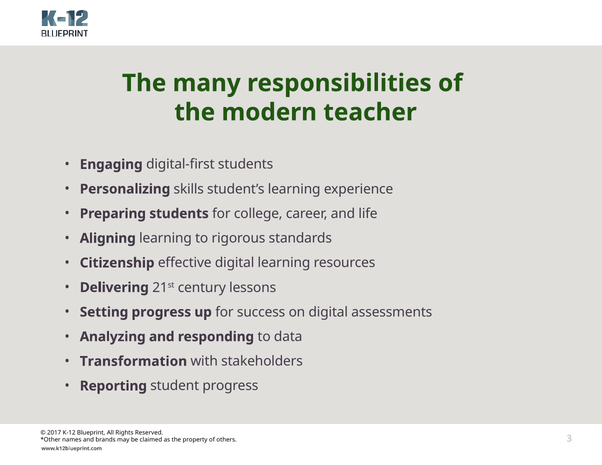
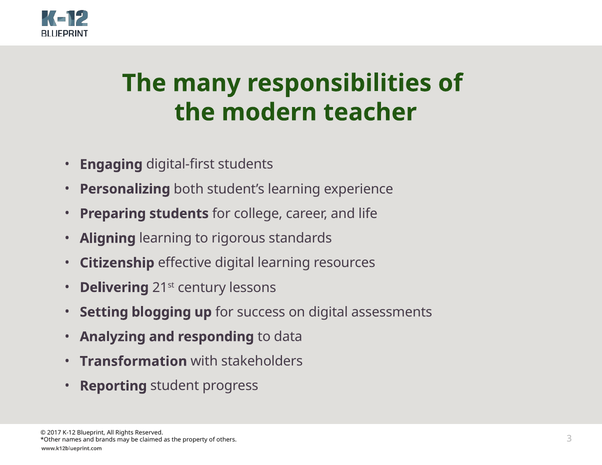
skills: skills -> both (189, 189)
Setting progress: progress -> blogging (161, 312)
